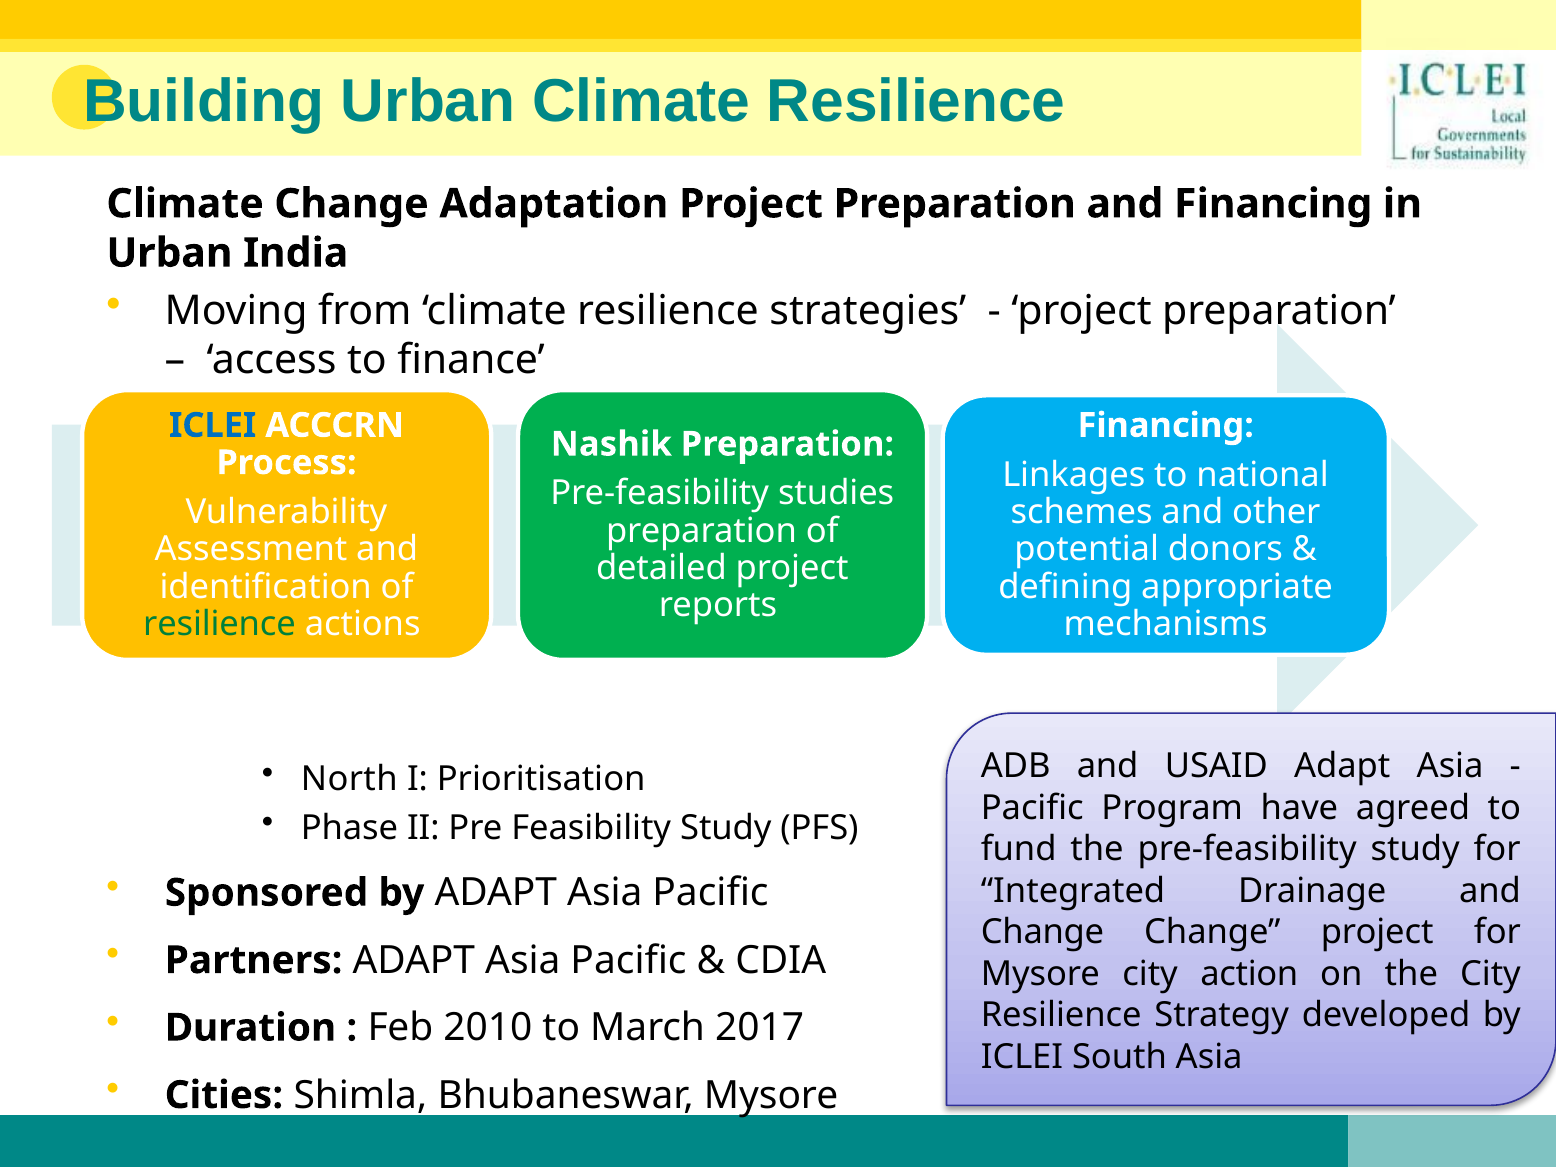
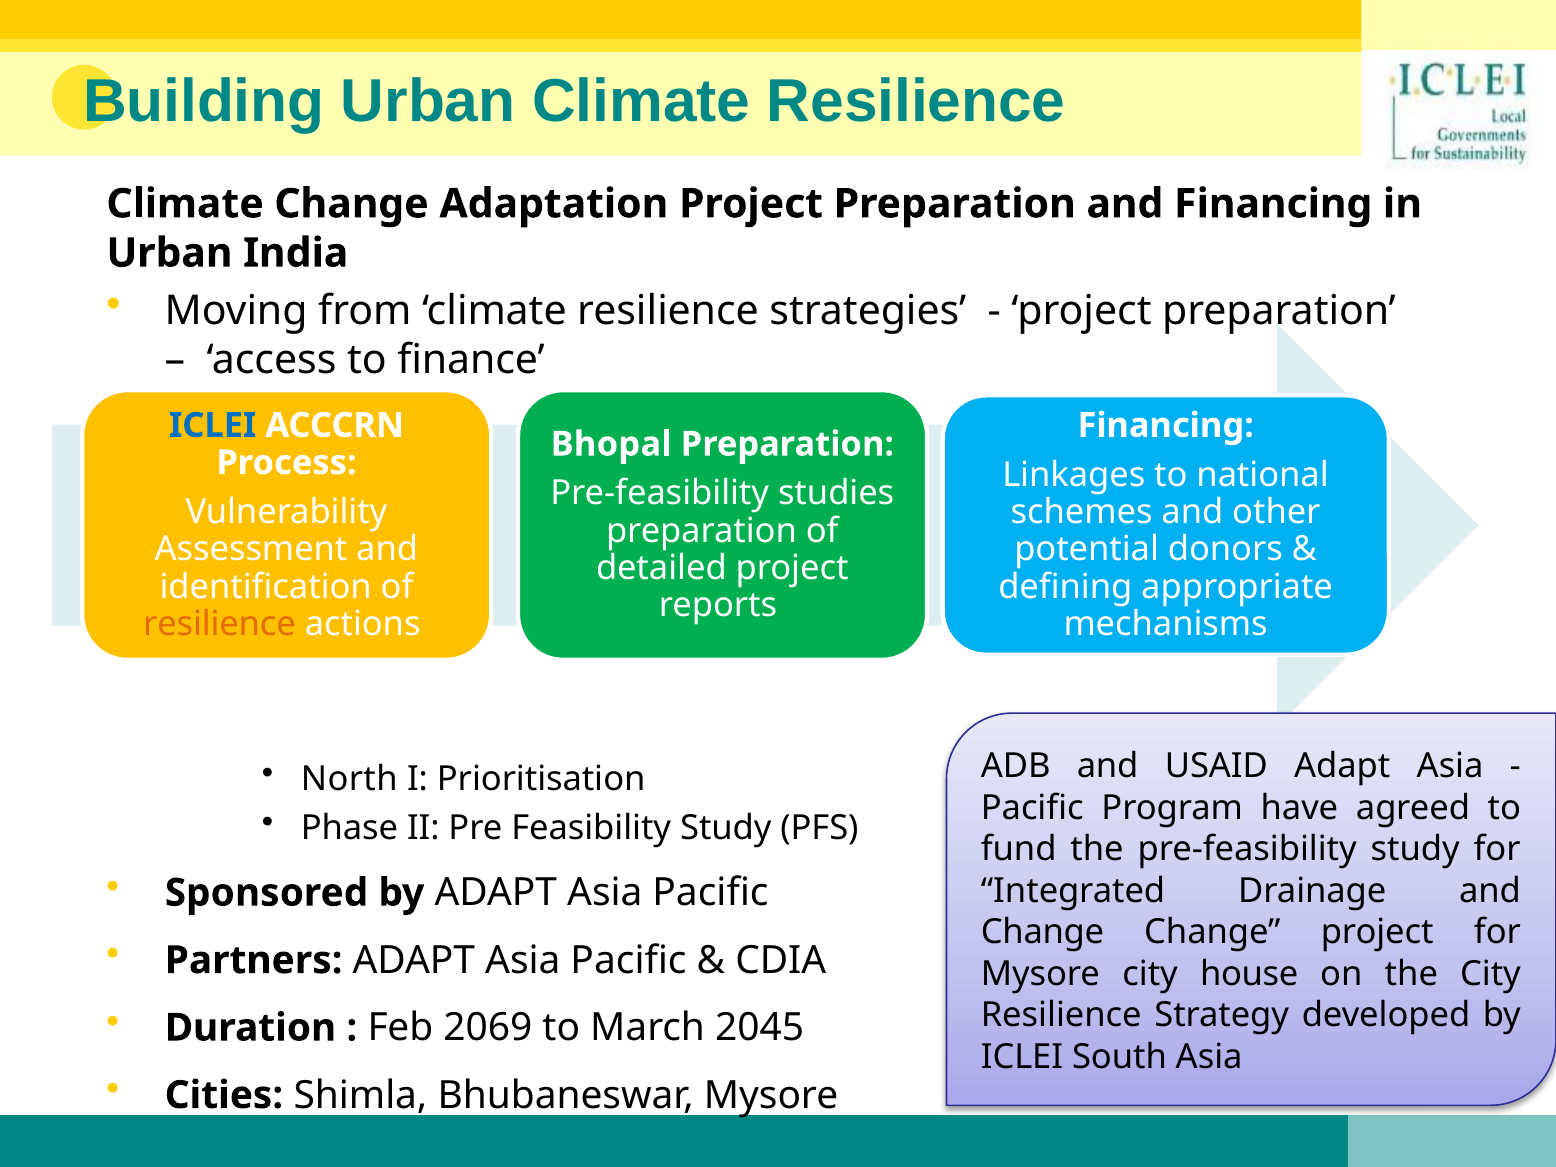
Nashik: Nashik -> Bhopal (611, 444)
resilience colour: green -> orange (220, 624)
action: action -> house (1249, 974)
2010: 2010 -> 2069 (488, 1028)
2017: 2017 -> 2045 (760, 1028)
